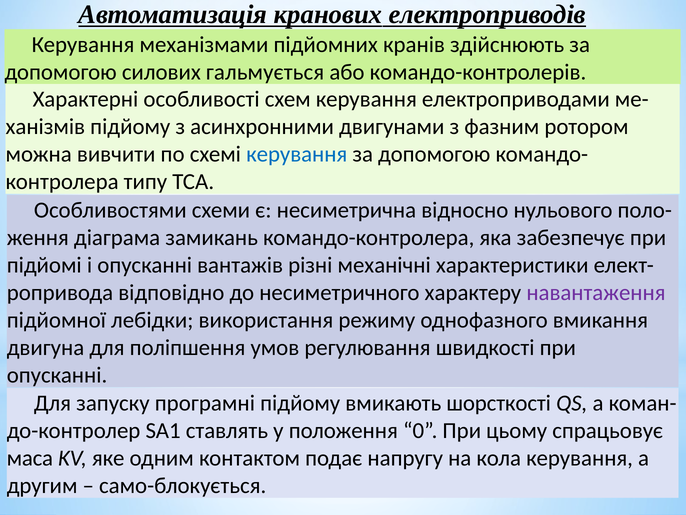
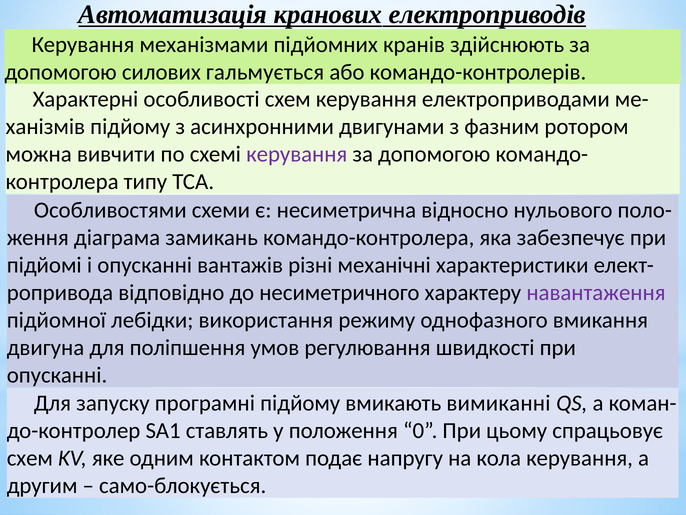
керування colour: blue -> purple (297, 154)
шорсткості: шорсткості -> вимиканні (498, 403)
маса: маса -> схем (30, 458)
